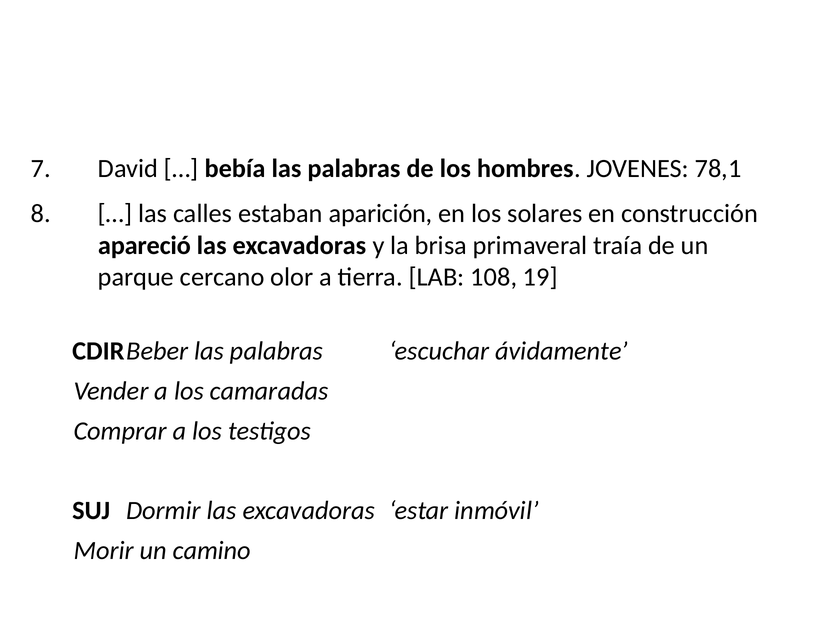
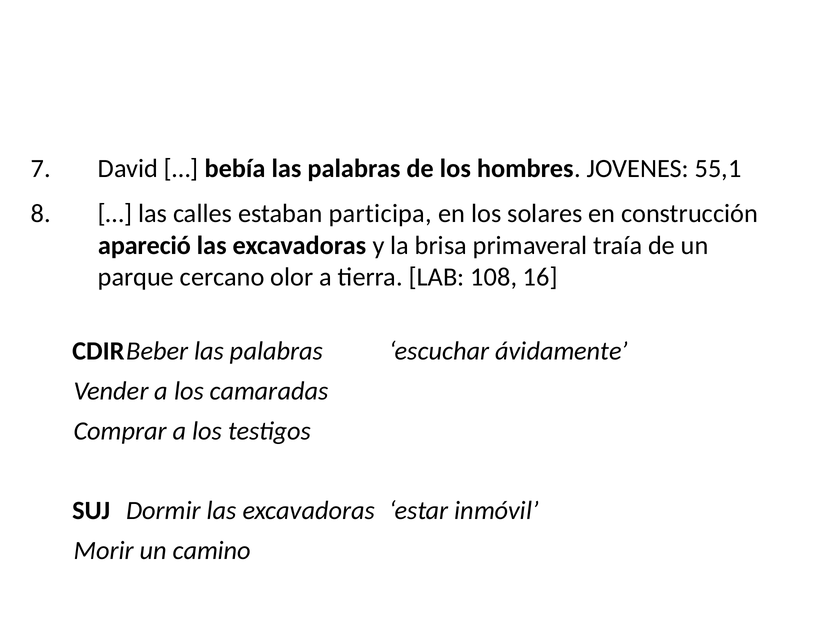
78,1: 78,1 -> 55,1 (718, 169)
aparición: aparición -> participa (380, 214)
19: 19 -> 16 (540, 277)
